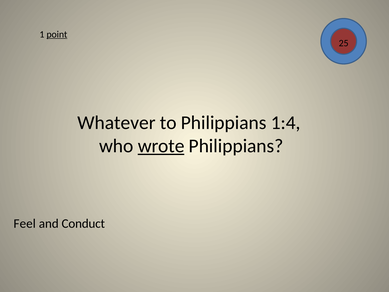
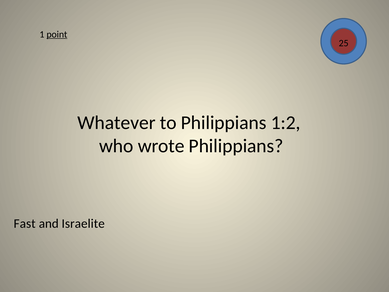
1:4: 1:4 -> 1:2 (286, 123)
wrote underline: present -> none (161, 146)
Feel: Feel -> Fast (25, 223)
Conduct: Conduct -> Israelite (83, 223)
